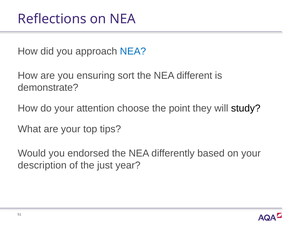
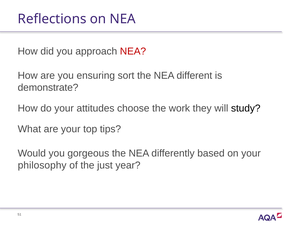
NEA colour: blue -> red (133, 51)
attention: attention -> attitudes (95, 108)
point: point -> work (179, 108)
endorsed: endorsed -> gorgeous (88, 153)
description: description -> philosophy (42, 165)
